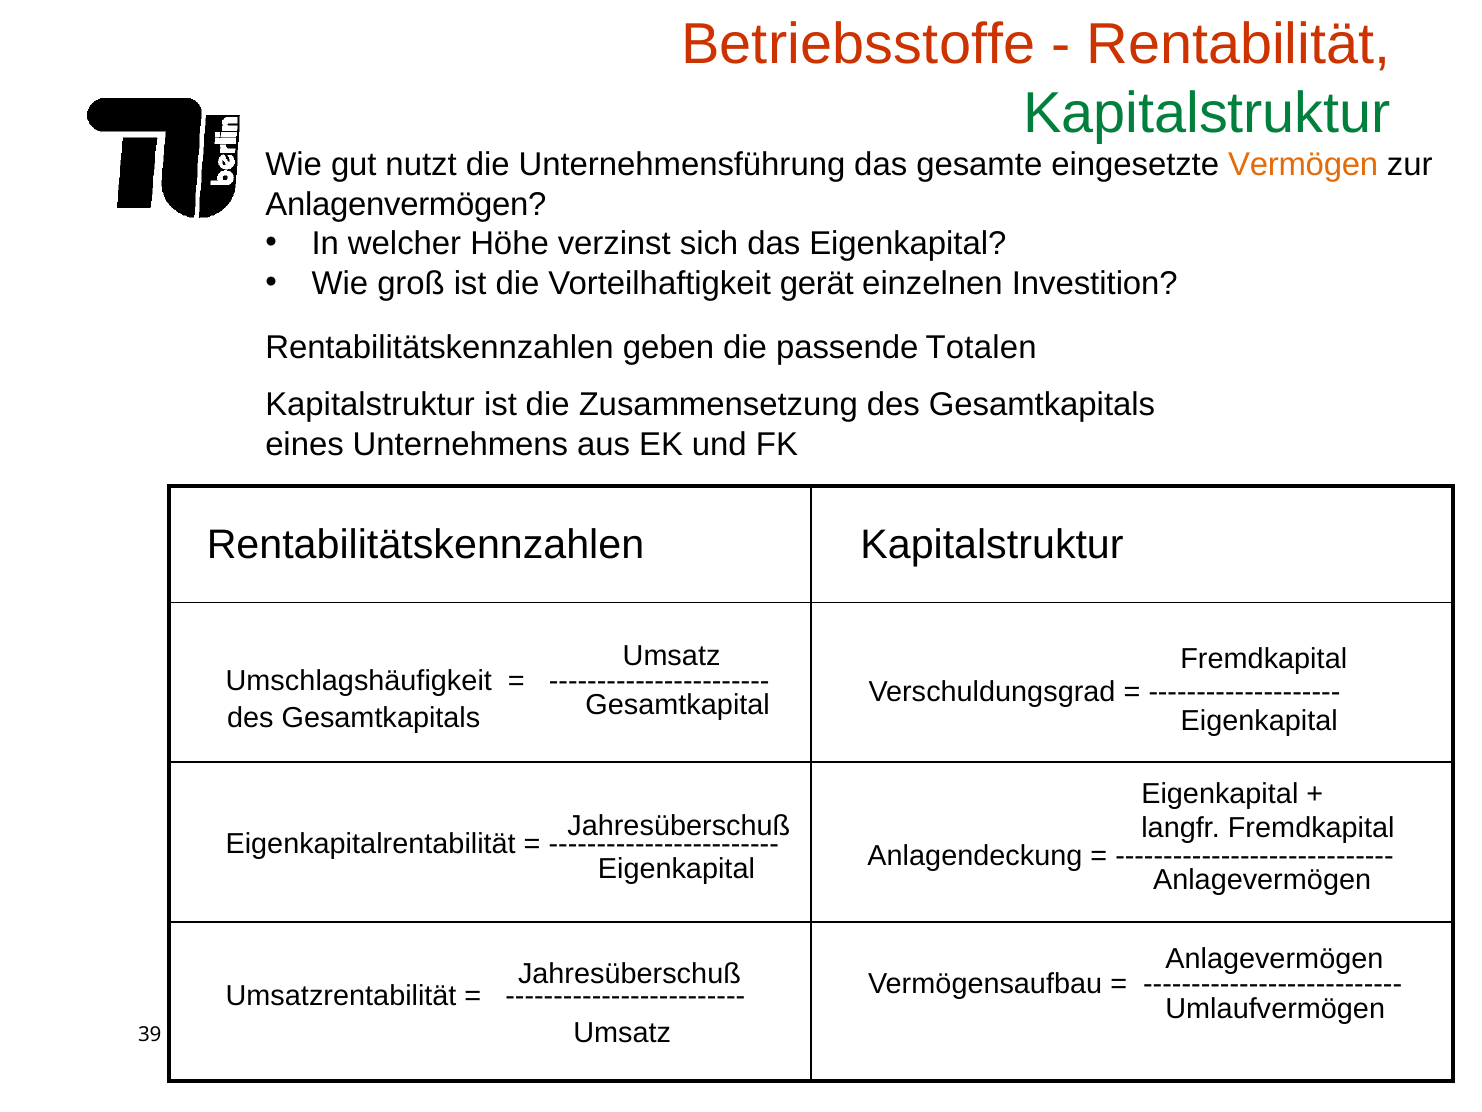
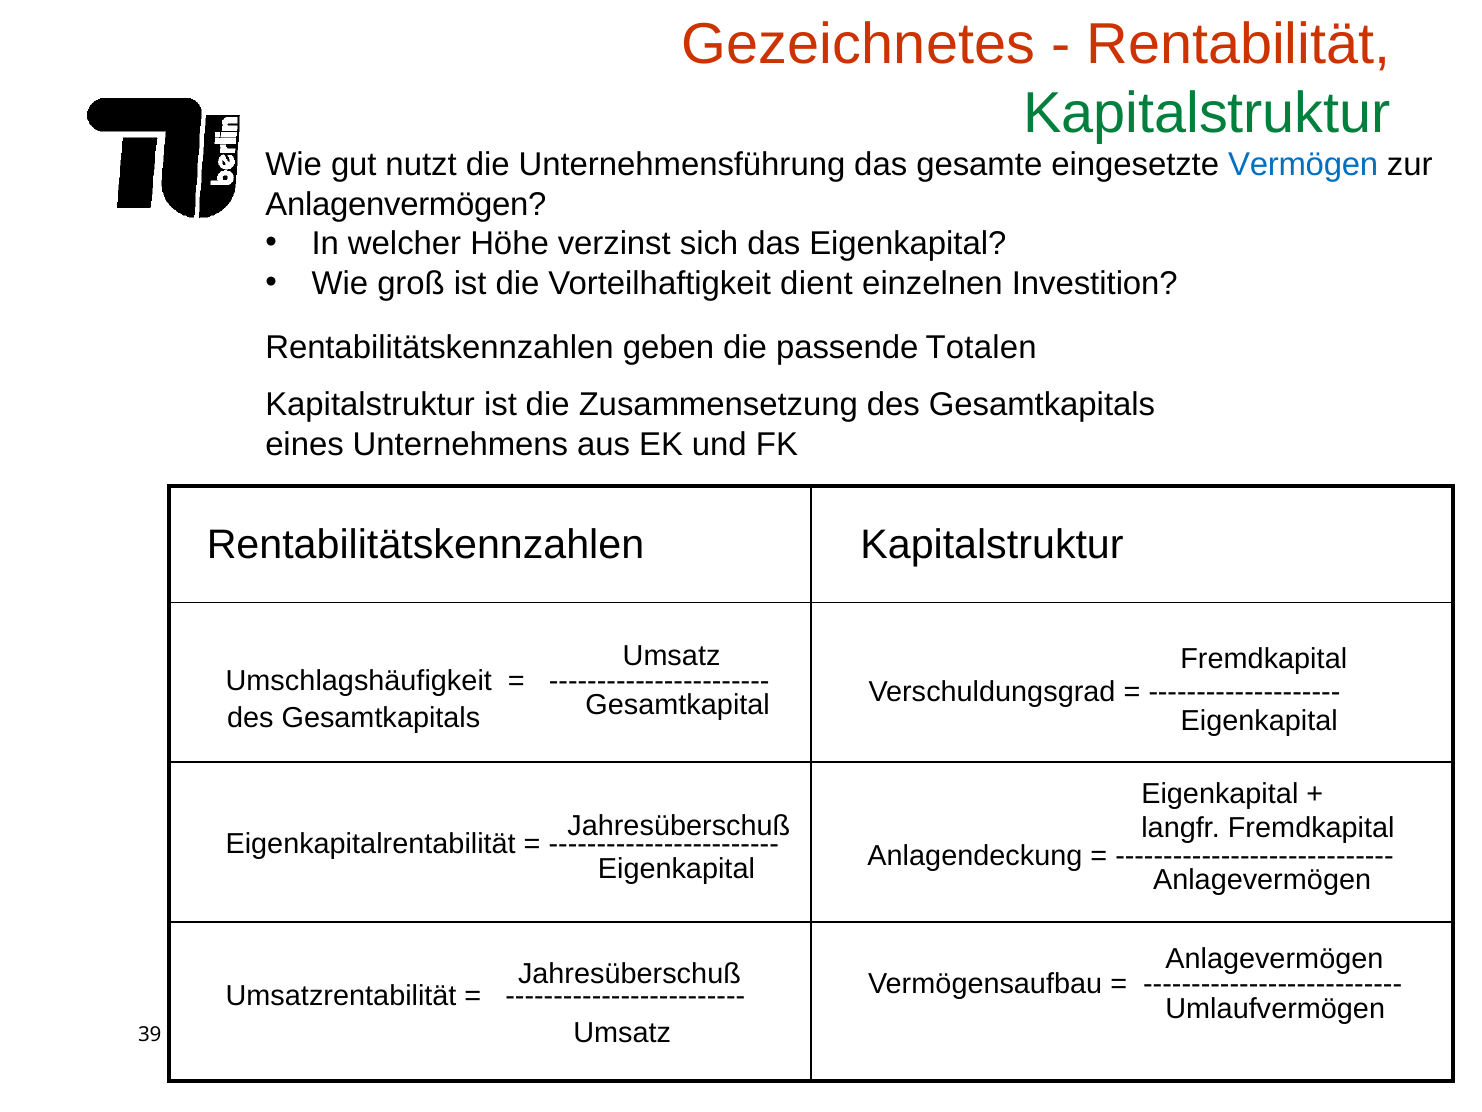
Betriebsstoffe: Betriebsstoffe -> Gezeichnetes (858, 44)
Vermögen colour: orange -> blue (1303, 165)
gerät: gerät -> dient (816, 283)
